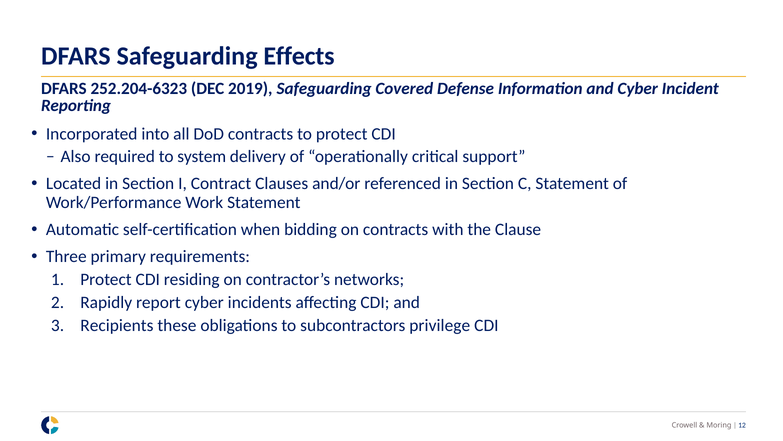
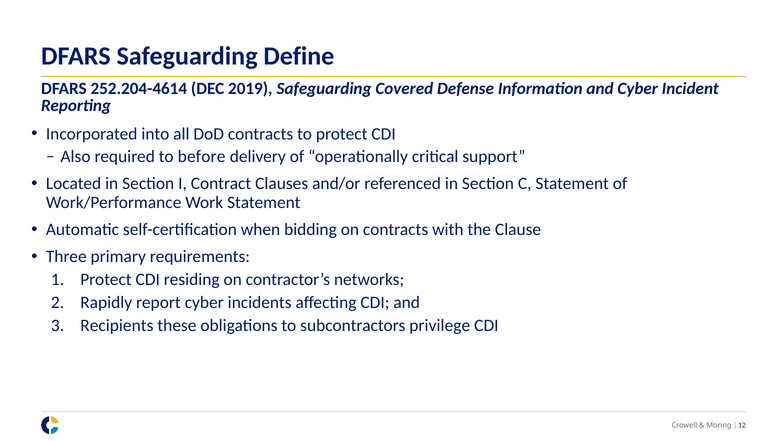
Effects: Effects -> Define (299, 56)
252.204-6323: 252.204-6323 -> 252.204-4614 (139, 89)
system: system -> before (202, 157)
